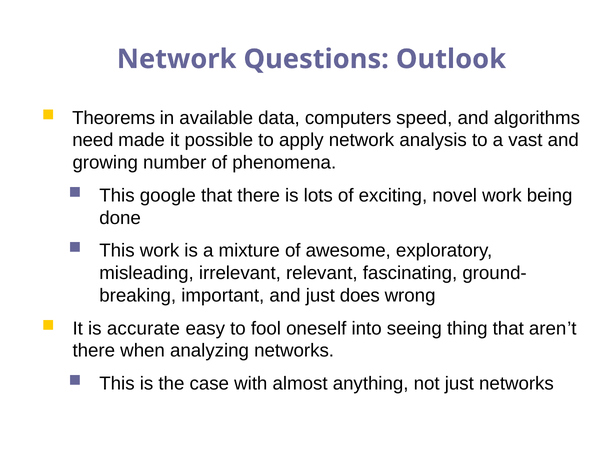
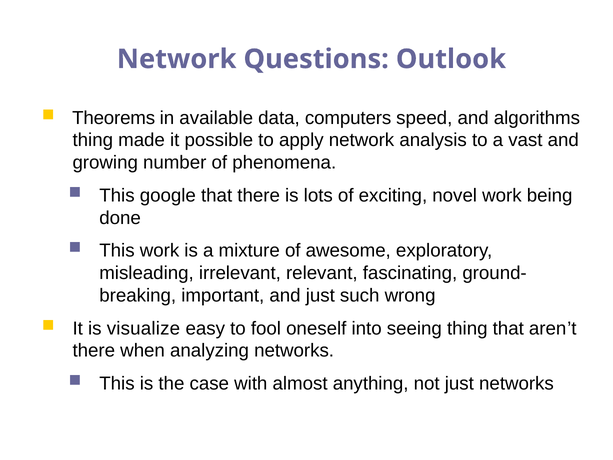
need: need -> thing (93, 140)
does: does -> such (360, 295)
accurate: accurate -> visualize (143, 328)
